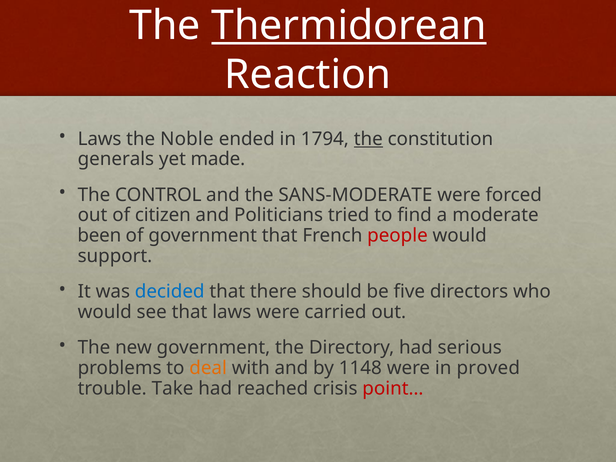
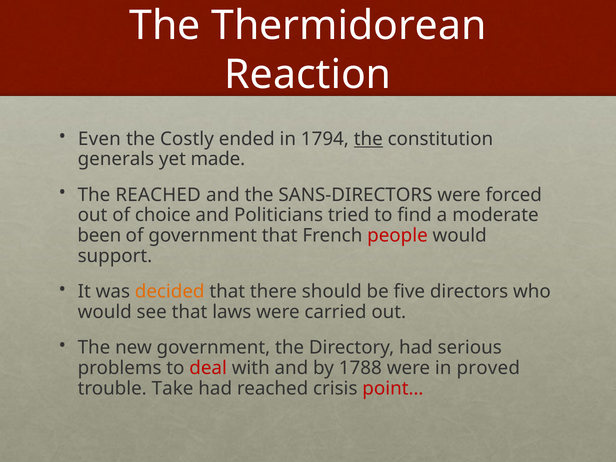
Thermidorean underline: present -> none (349, 26)
Laws: Laws -> Even (99, 139)
Noble: Noble -> Costly (187, 139)
The CONTROL: CONTROL -> REACHED (158, 195)
SANS-MODERATE: SANS-MODERATE -> SANS-DIRECTORS (355, 195)
citizen: citizen -> choice (163, 215)
decided colour: blue -> orange (170, 292)
deal colour: orange -> red (208, 368)
1148: 1148 -> 1788 (360, 368)
